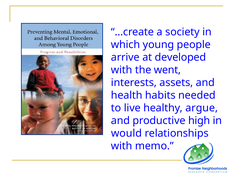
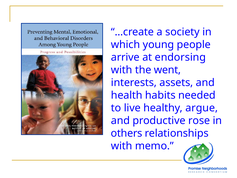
developed: developed -> endorsing (180, 57)
high: high -> rose (199, 120)
would: would -> others (127, 133)
